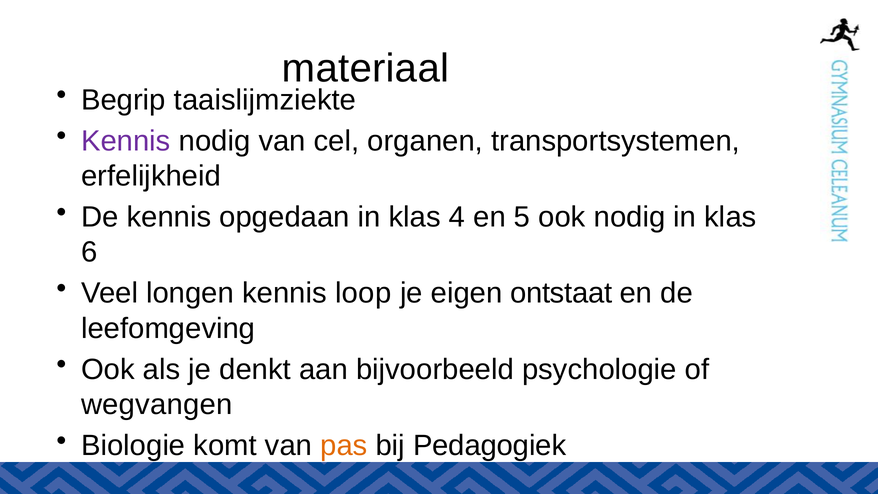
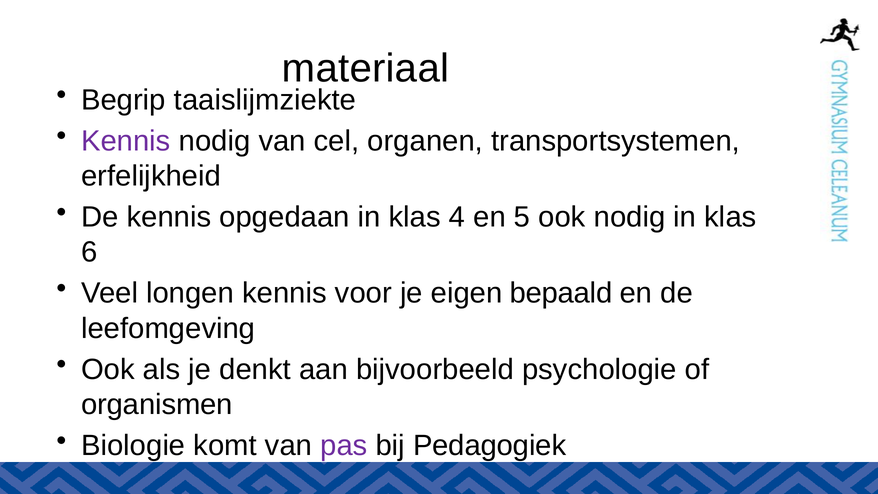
loop: loop -> voor (363, 293)
ontstaat: ontstaat -> bepaald (561, 293)
wegvangen: wegvangen -> organismen (157, 404)
pas colour: orange -> purple (344, 445)
